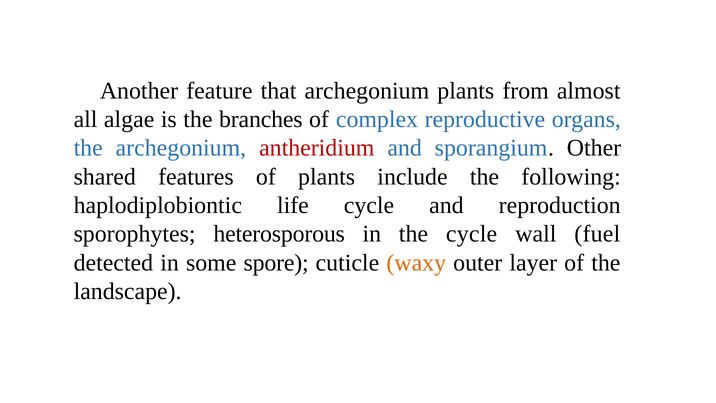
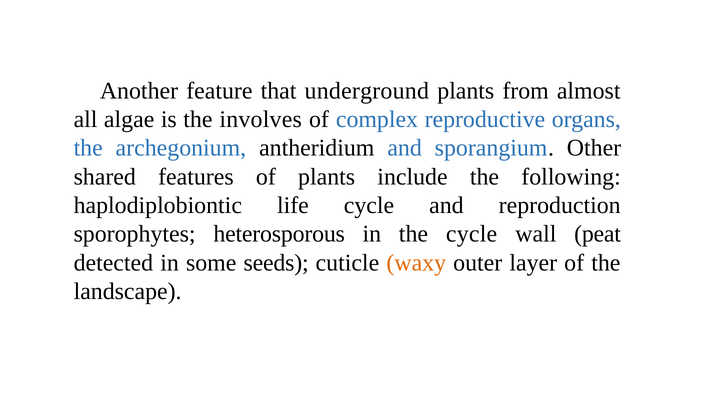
that archegonium: archegonium -> underground (367, 91)
branches: branches -> involves (261, 119)
antheridium colour: red -> black (317, 148)
fuel: fuel -> peat (598, 234)
spore: spore -> seeds (276, 262)
